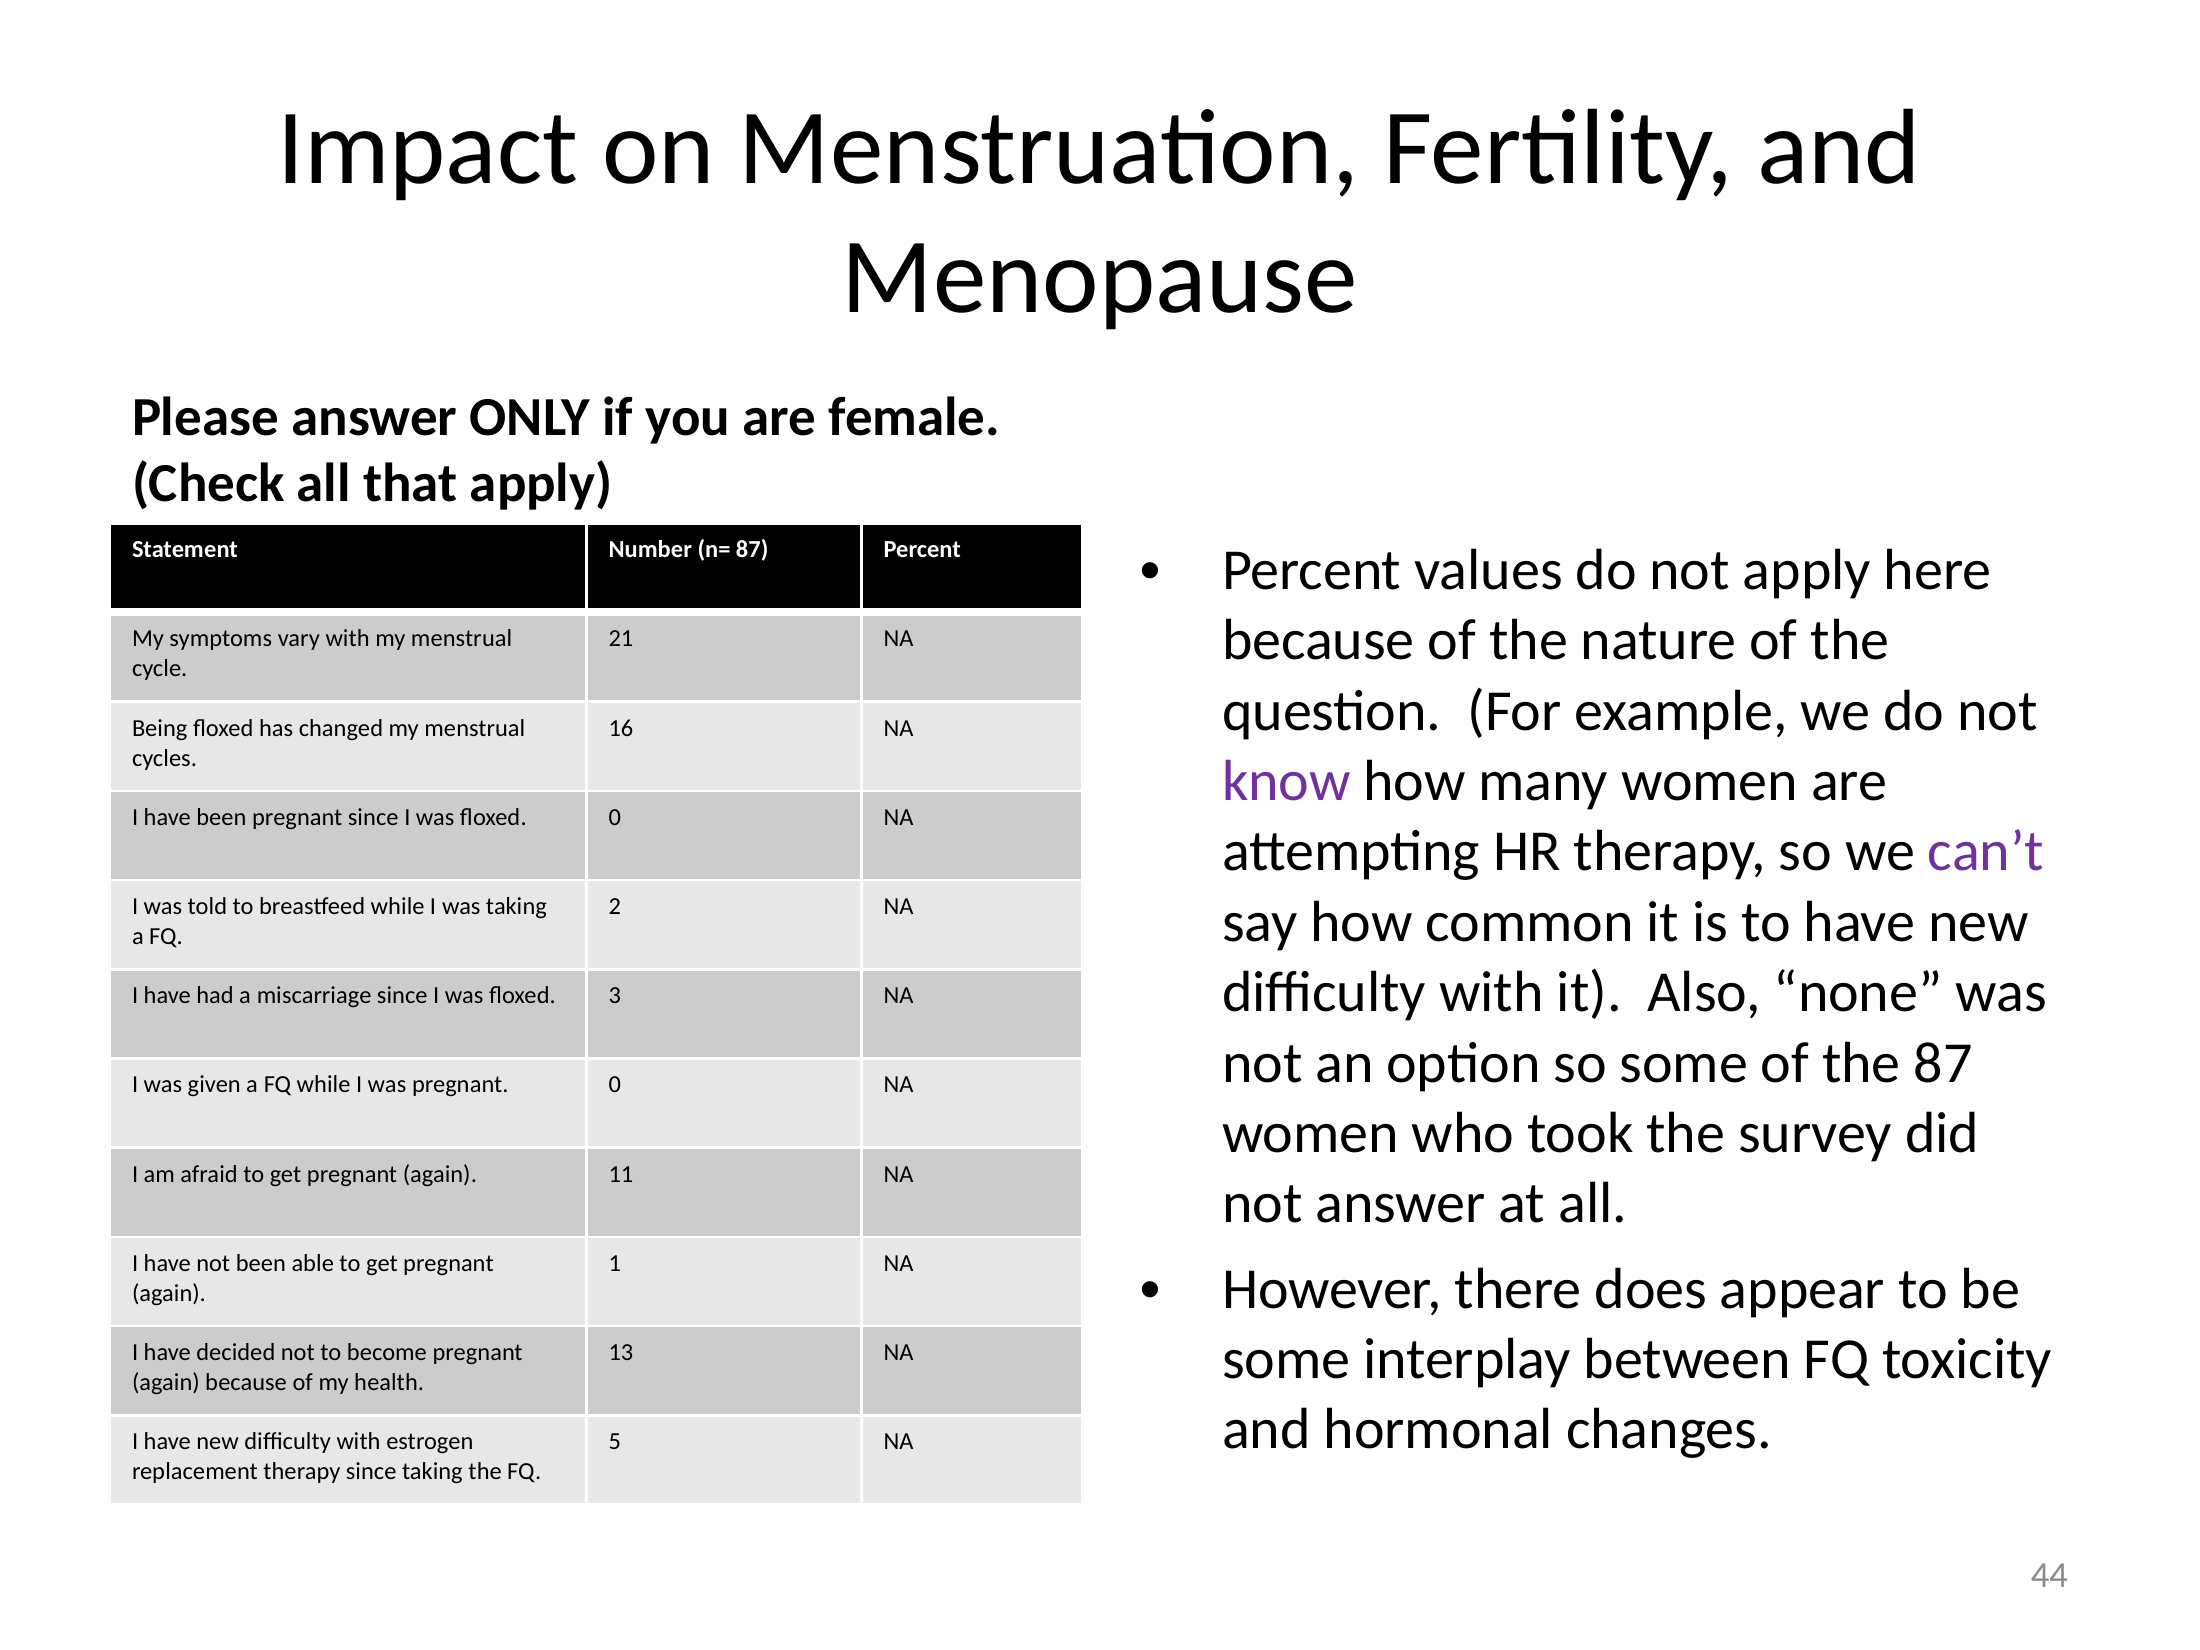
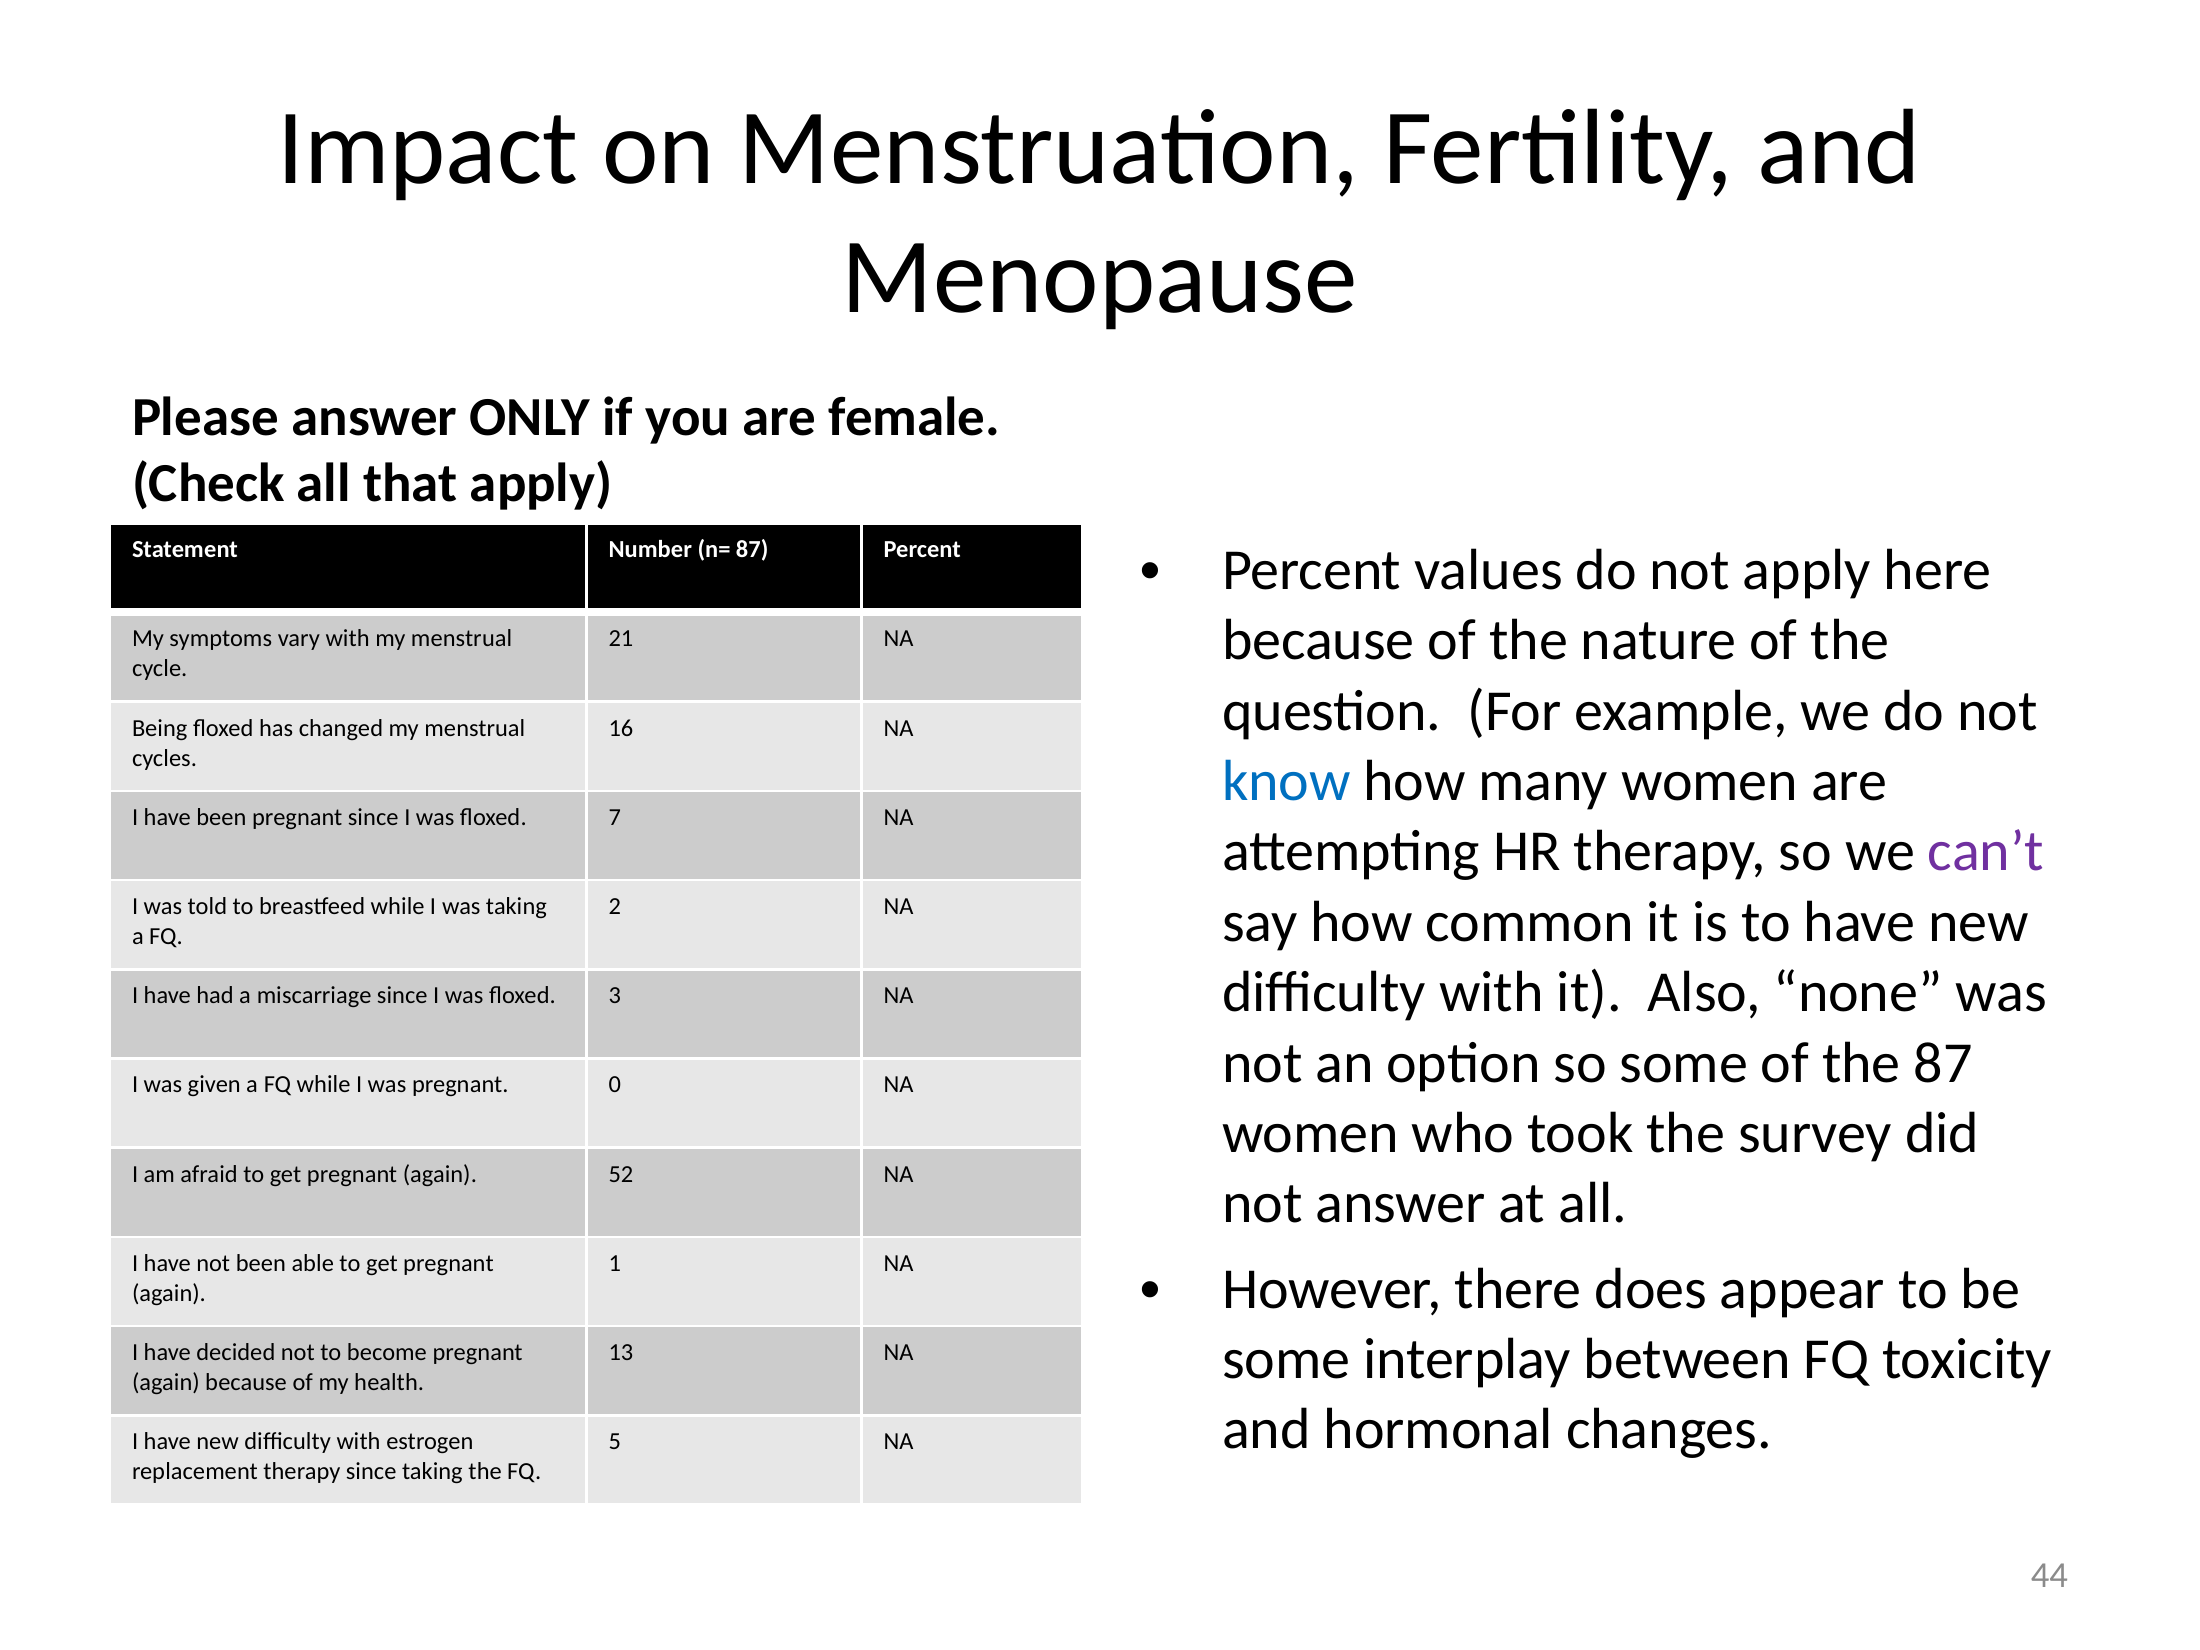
know colour: purple -> blue (1286, 781)
floxed 0: 0 -> 7 (615, 817)
11: 11 -> 52 (621, 1174)
